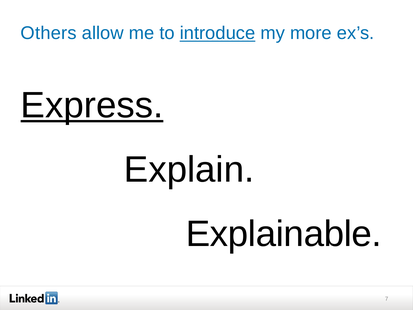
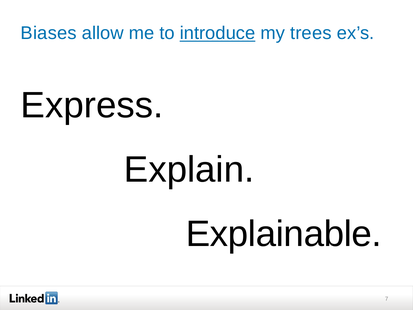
Others: Others -> Biases (49, 33)
more: more -> trees (311, 33)
Express underline: present -> none (92, 105)
